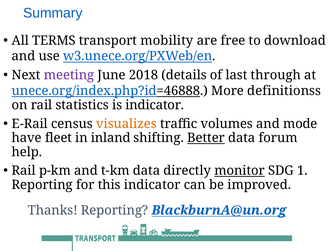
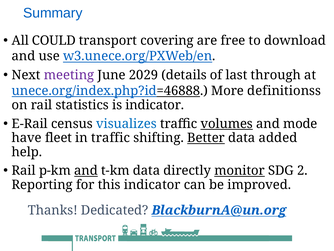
TERMS: TERMS -> COULD (54, 40)
mobility: mobility -> covering (167, 40)
2018: 2018 -> 2029 (144, 75)
visualizes colour: orange -> blue (126, 124)
volumes underline: none -> present (227, 124)
in inland: inland -> traffic (111, 138)
forum: forum -> added (278, 138)
and underline: none -> present (86, 170)
1: 1 -> 2 (302, 170)
Thanks Reporting: Reporting -> Dedicated (115, 210)
